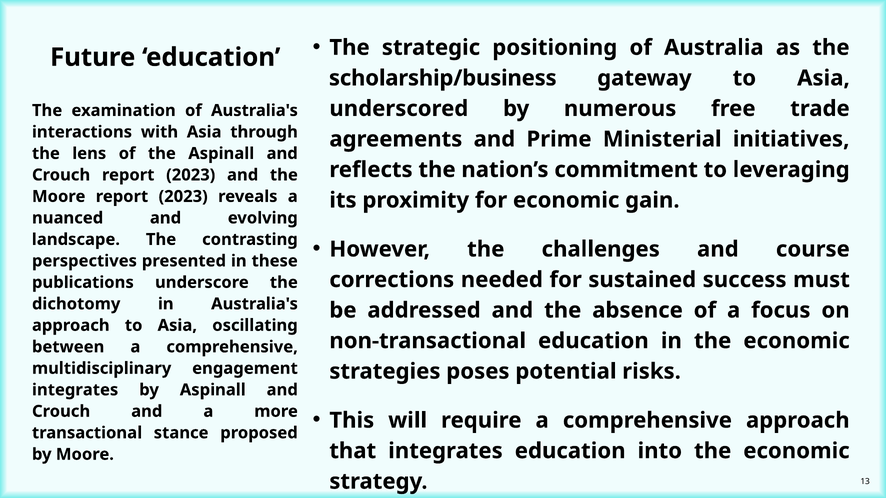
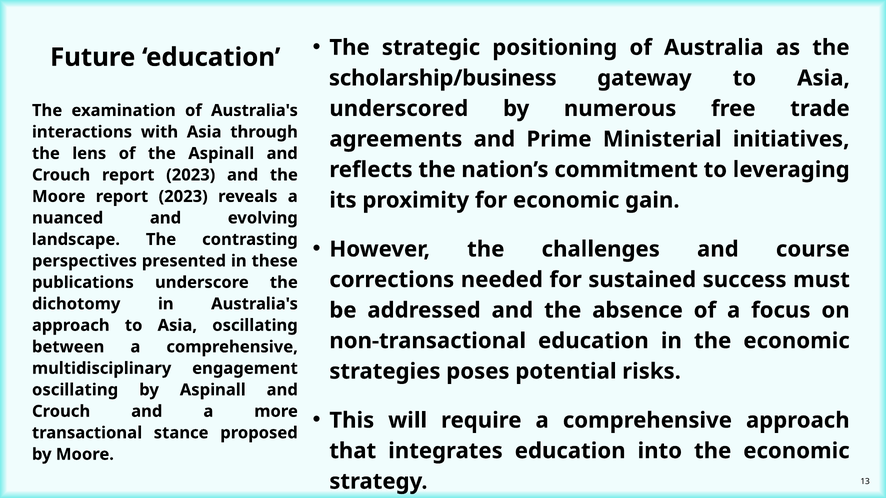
integrates: integrates -> oscillating (75, 390)
